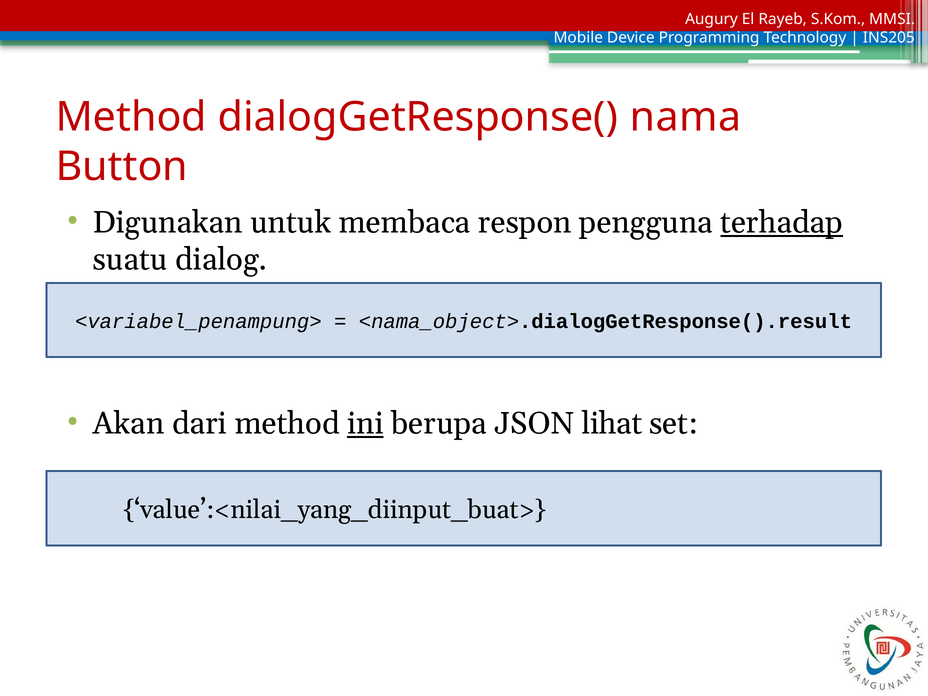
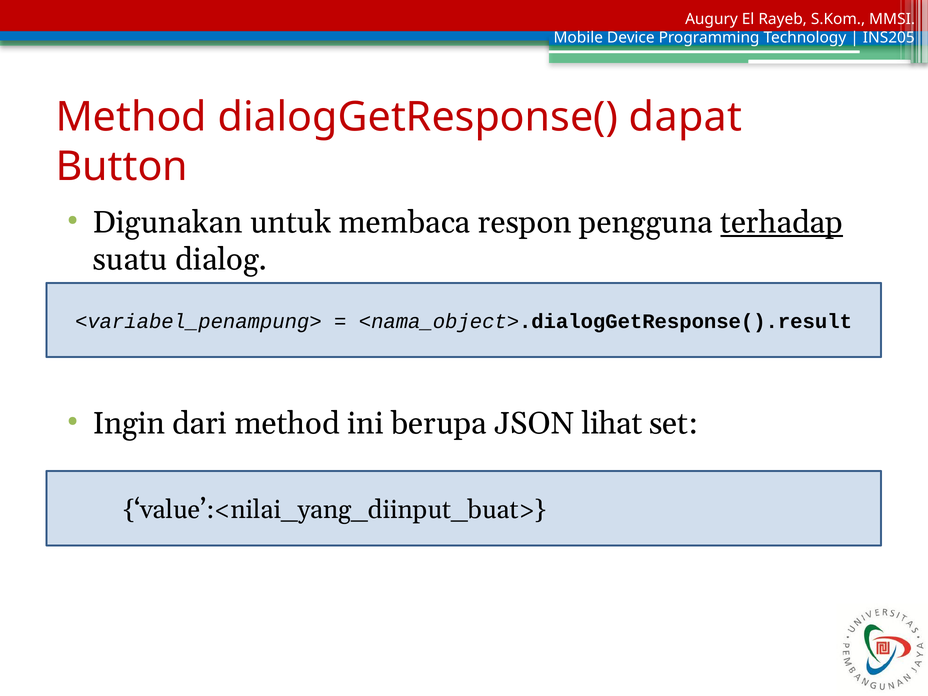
nama: nama -> dapat (685, 117)
Akan: Akan -> Ingin (129, 424)
ini underline: present -> none (365, 424)
